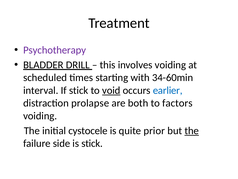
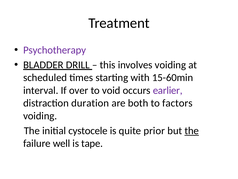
34-60min: 34-60min -> 15-60min (173, 77)
If stick: stick -> over (79, 90)
void underline: present -> none (111, 90)
earlier colour: blue -> purple (168, 90)
prolapse: prolapse -> duration (90, 103)
side: side -> well (62, 143)
is stick: stick -> tape (92, 143)
